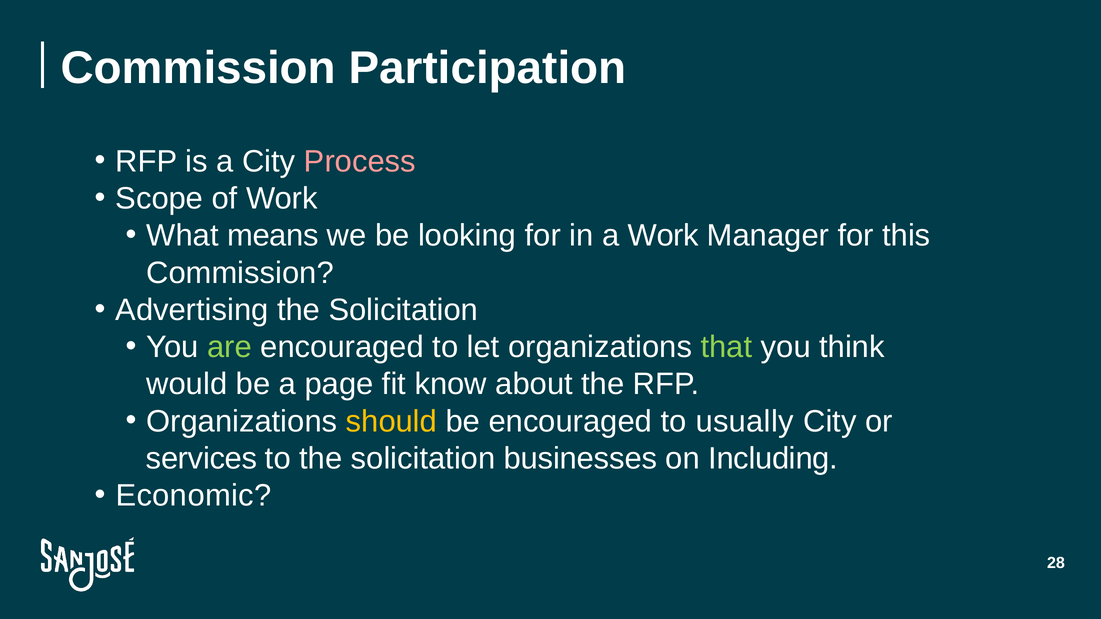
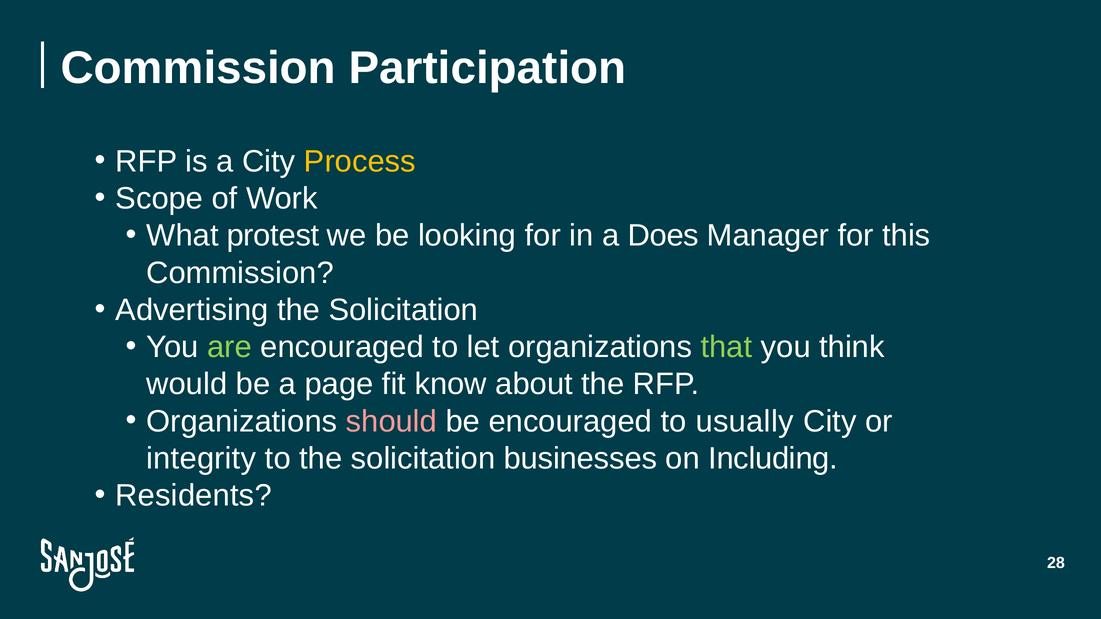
Process colour: pink -> yellow (360, 162)
means: means -> protest (273, 236)
a Work: Work -> Does (663, 236)
should colour: yellow -> pink (391, 422)
services: services -> integrity (201, 459)
Economic: Economic -> Residents (194, 496)
